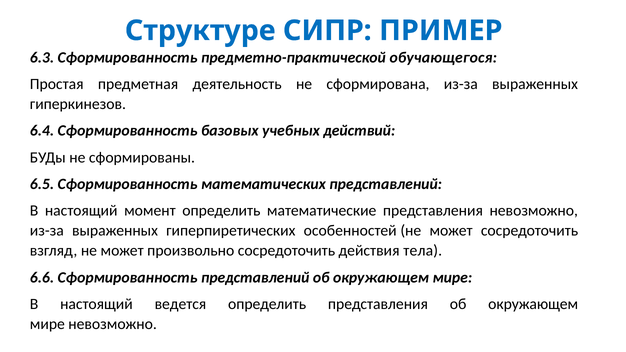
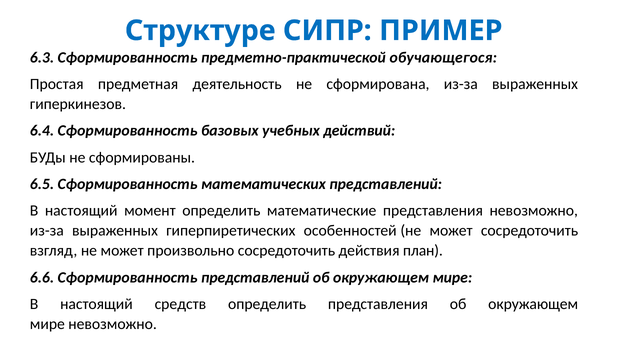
тела: тела -> план (423, 251)
ведется: ведется -> средств (180, 304)
